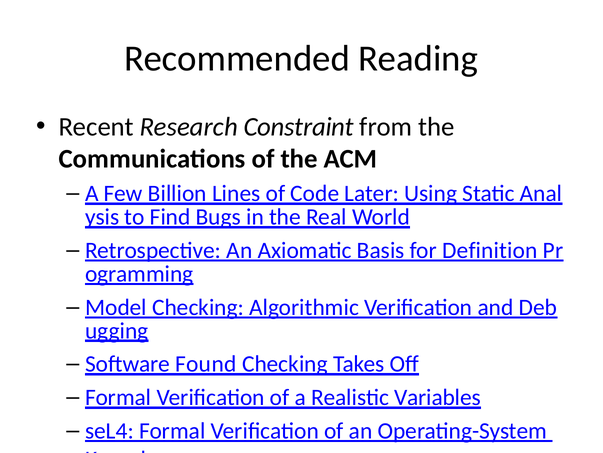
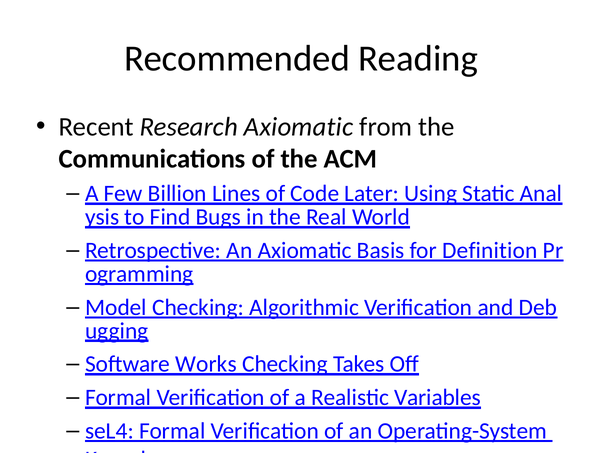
Research Constraint: Constraint -> Axiomatic (299, 127)
Found: Found -> Works (206, 364)
